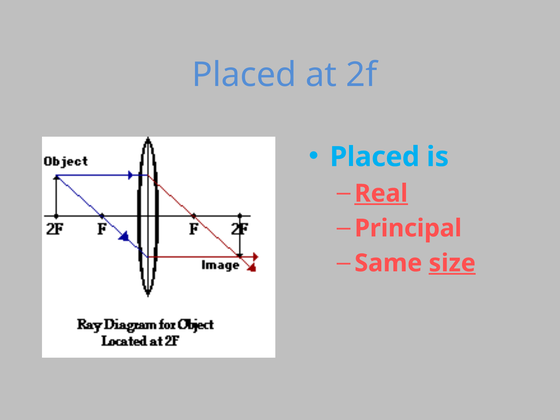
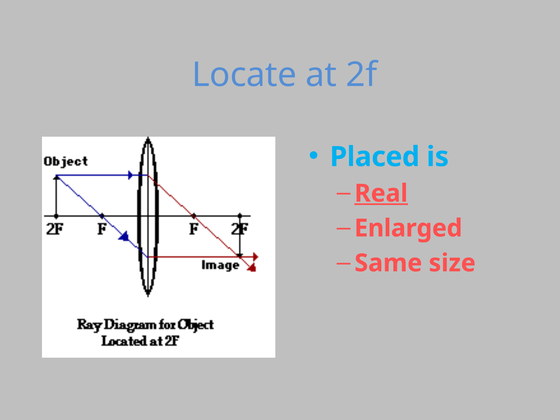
Placed: Placed -> Locate (244, 75)
Principal: Principal -> Enlarged (408, 228)
size underline: present -> none (452, 263)
